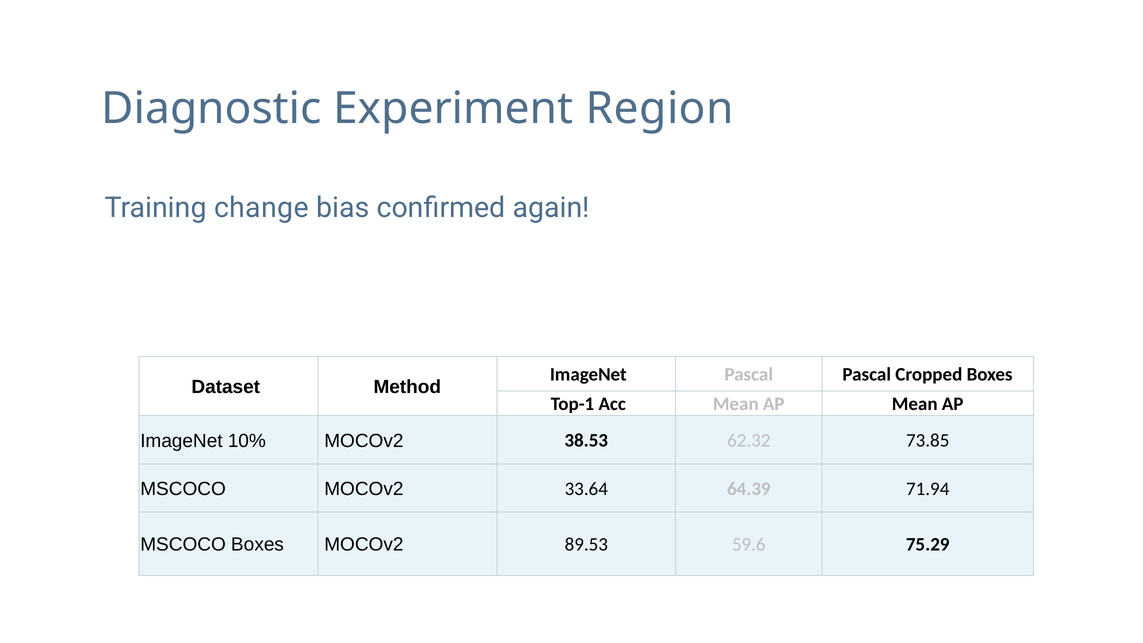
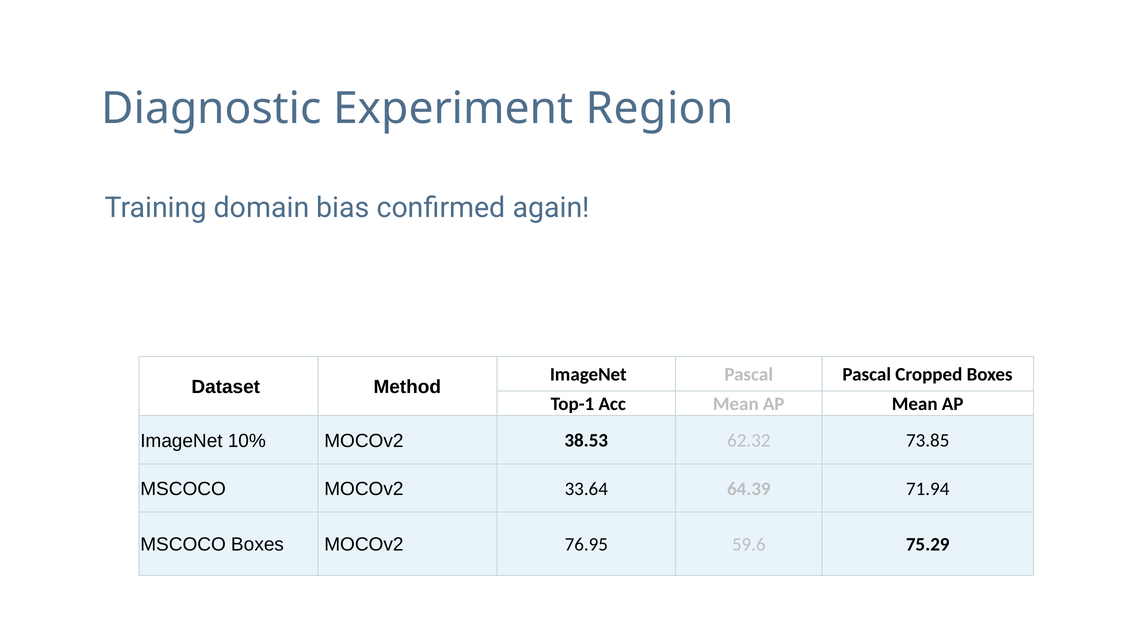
change: change -> domain (262, 208)
89.53: 89.53 -> 76.95 (586, 544)
